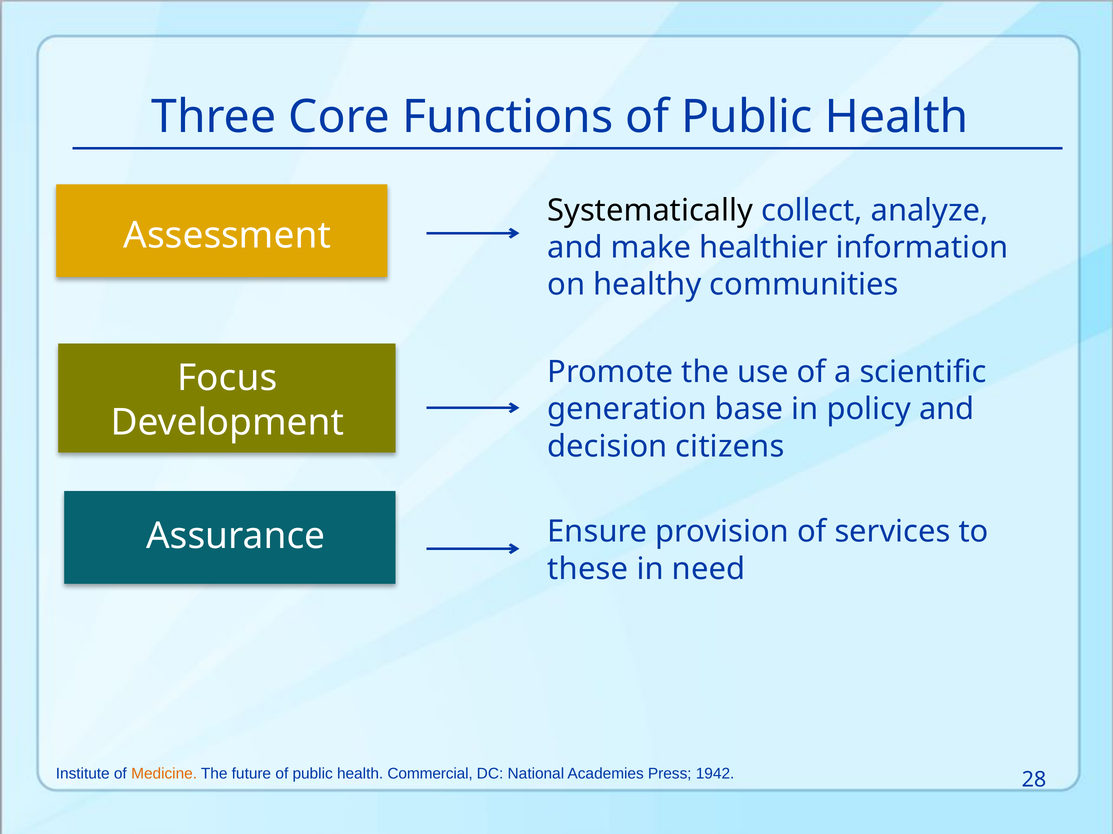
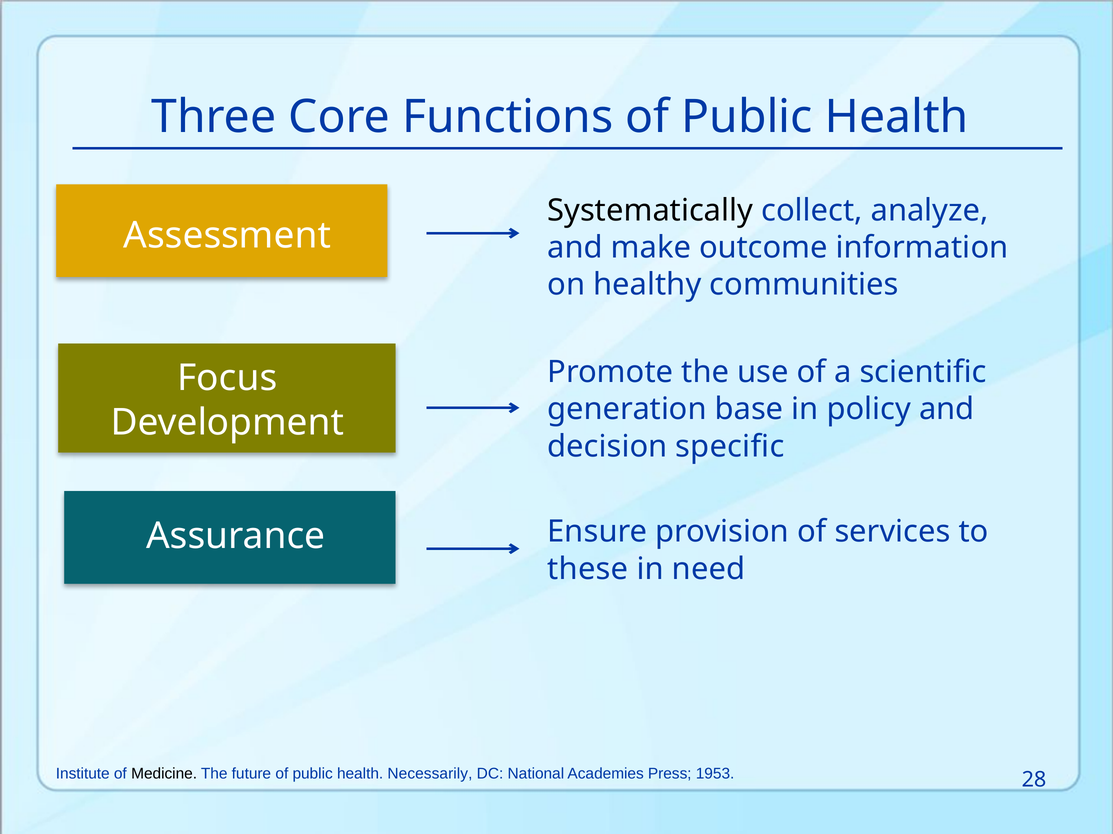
healthier: healthier -> outcome (763, 248)
citizens: citizens -> specific (730, 447)
Medicine colour: orange -> black (164, 774)
Commercial: Commercial -> Necessarily (430, 774)
1942: 1942 -> 1953 (715, 774)
